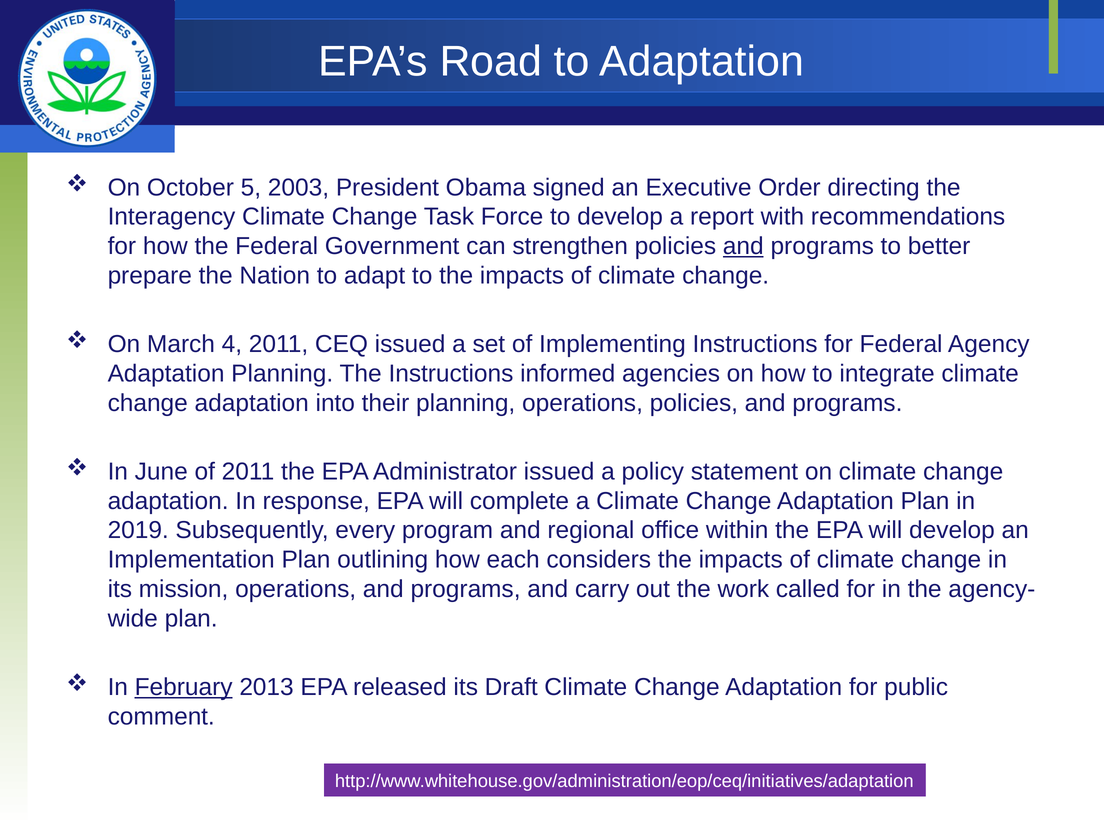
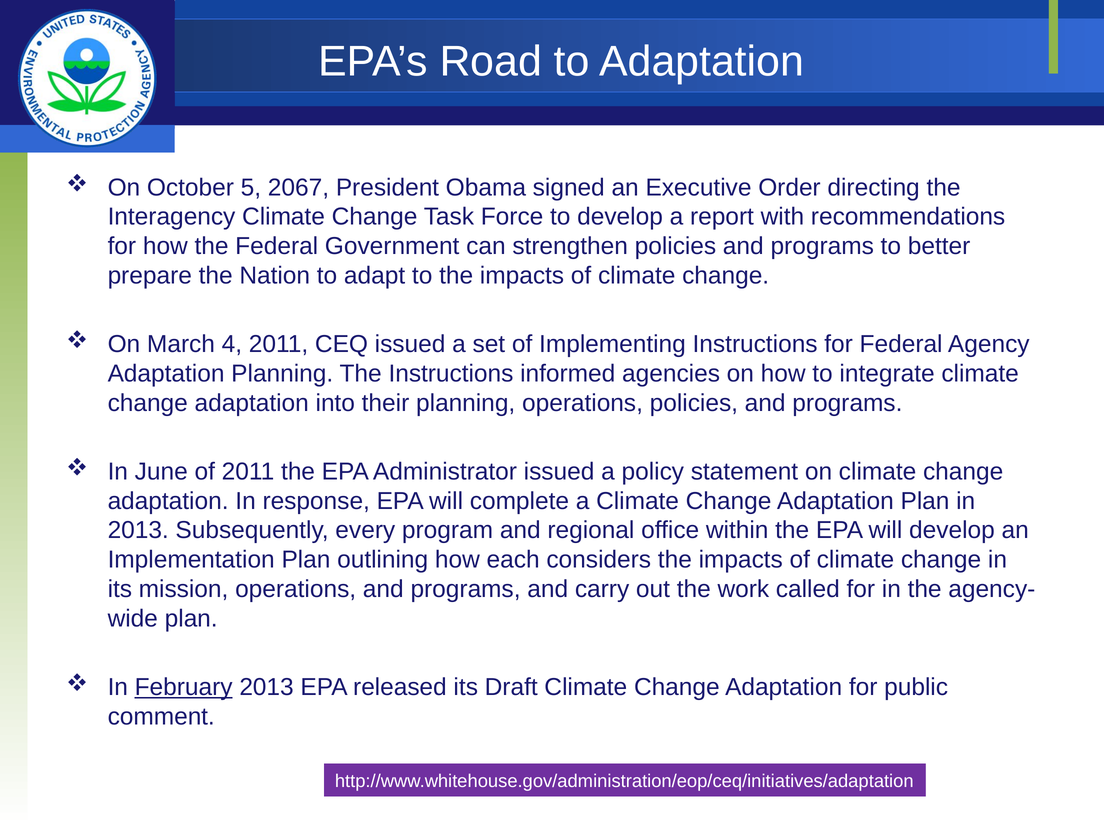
2003: 2003 -> 2067 (298, 188)
and underline: present -> none (743, 246)
2019: 2019 -> 2013 (138, 530)
